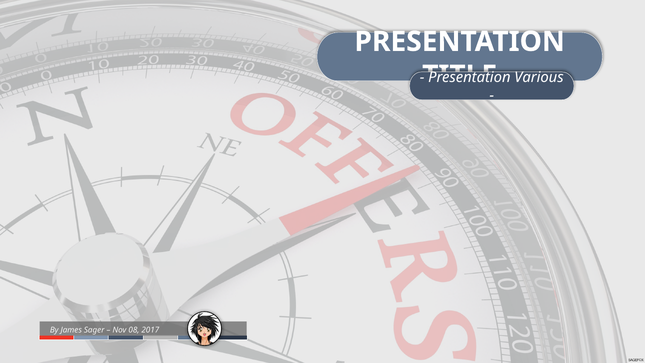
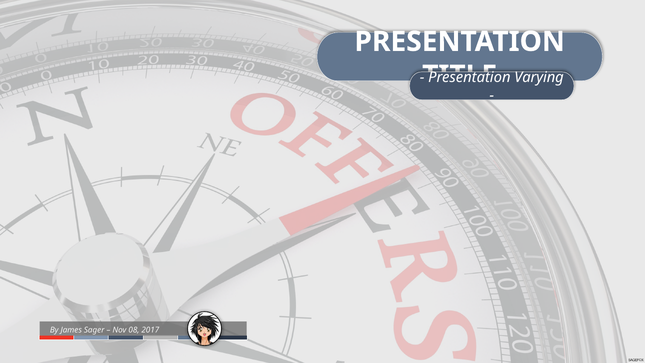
Various: Various -> Varying (539, 78)
